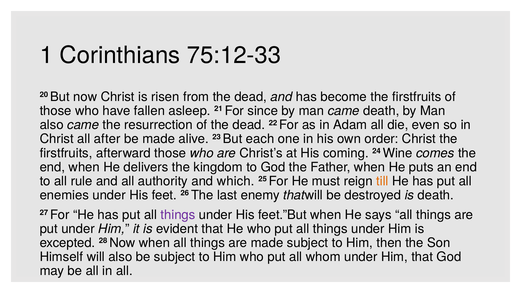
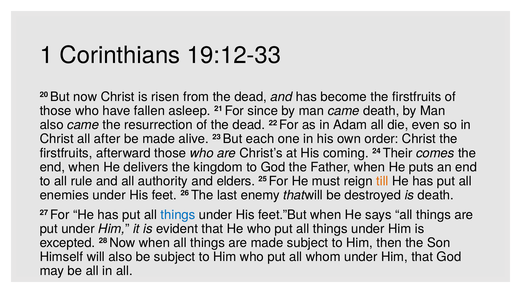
75:12-33: 75:12-33 -> 19:12-33 (234, 55)
Wine: Wine -> Their (398, 153)
which: which -> elders (236, 181)
things colour: purple -> blue (178, 215)
